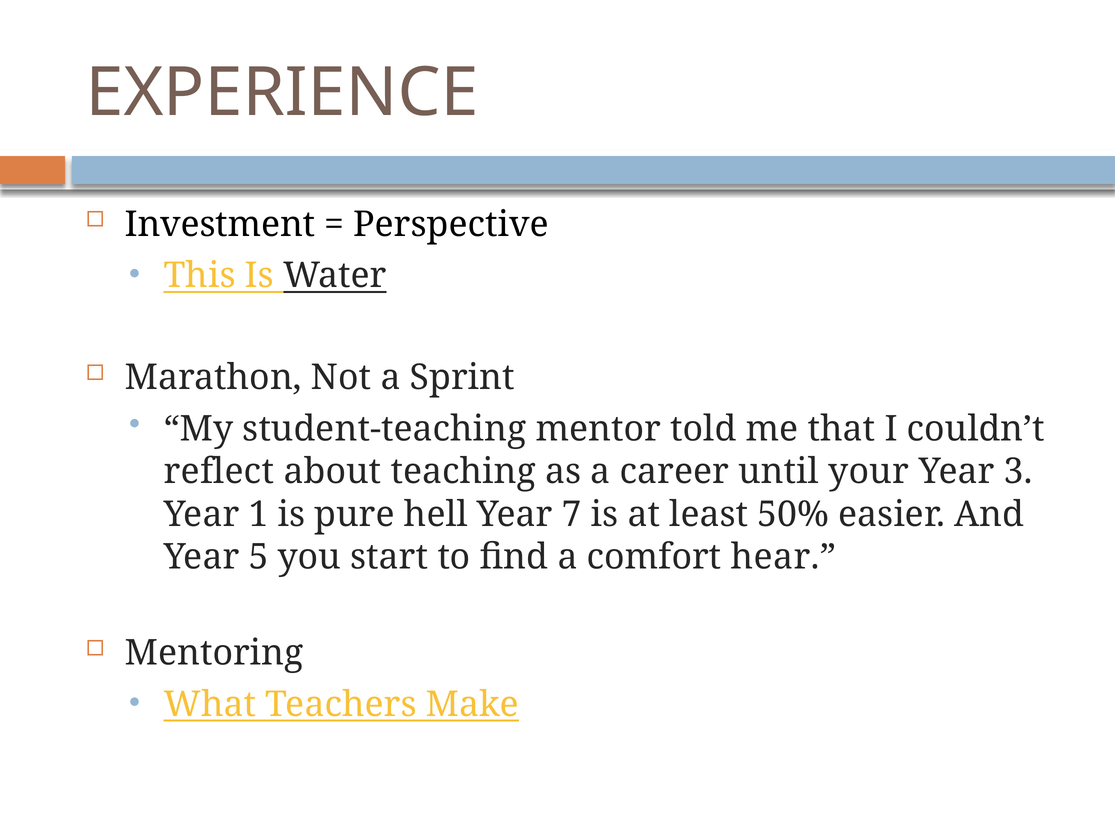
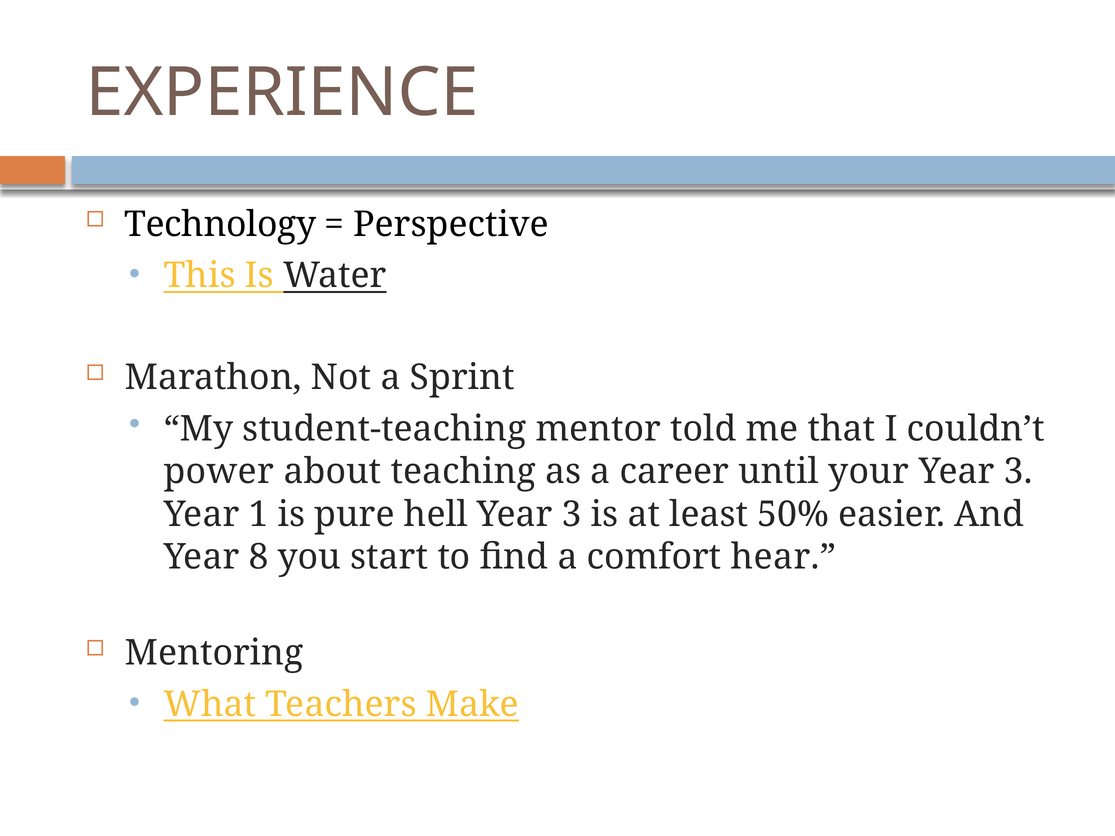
Investment: Investment -> Technology (220, 224)
reflect: reflect -> power (219, 472)
hell Year 7: 7 -> 3 (572, 514)
5: 5 -> 8 (258, 557)
